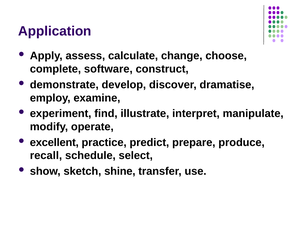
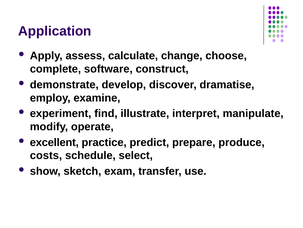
recall: recall -> costs (46, 155)
shine: shine -> exam (120, 171)
